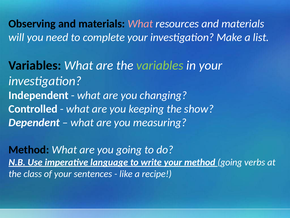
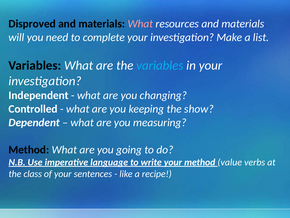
Observing: Observing -> Disproved (32, 24)
variables colour: light green -> light blue (160, 65)
method going: going -> value (230, 162)
